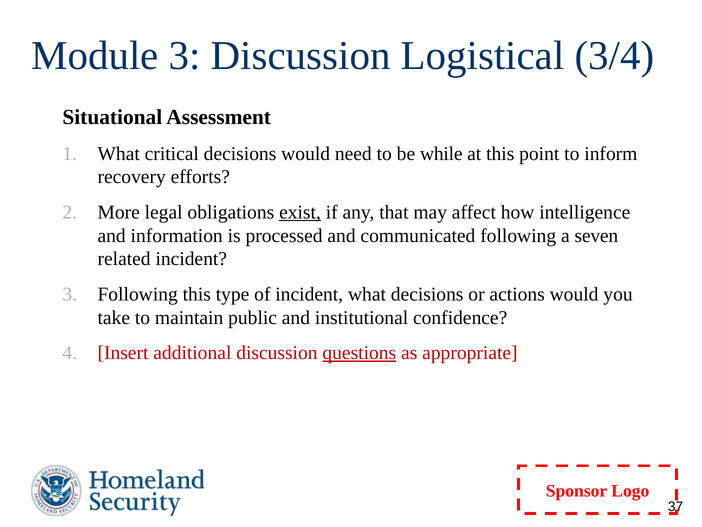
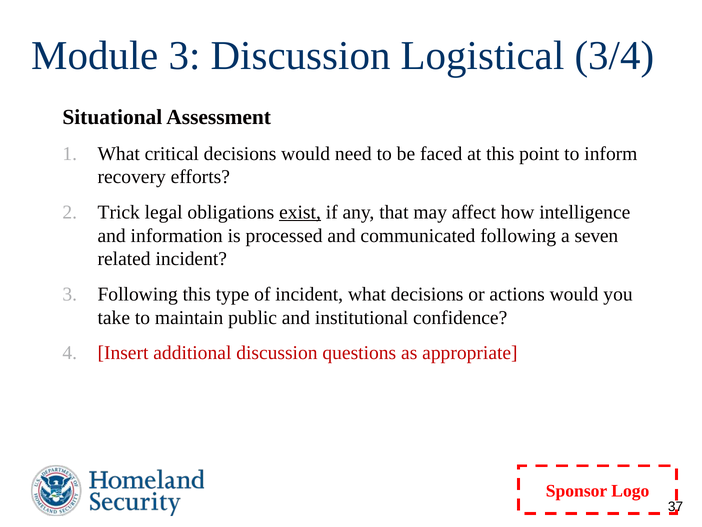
while: while -> faced (441, 153)
More: More -> Trick (119, 212)
questions underline: present -> none (359, 352)
